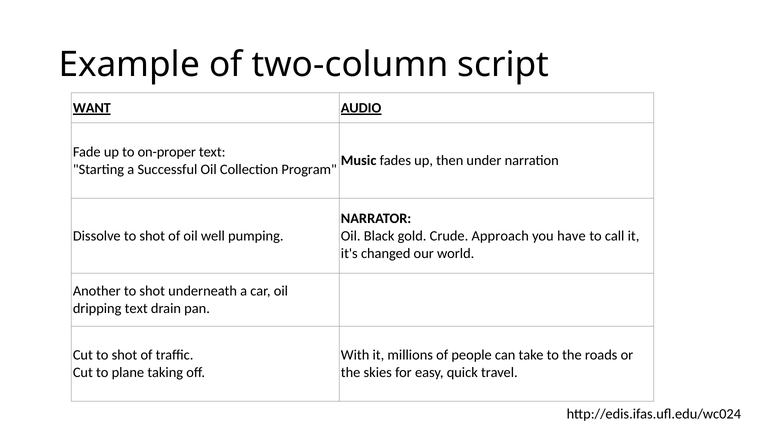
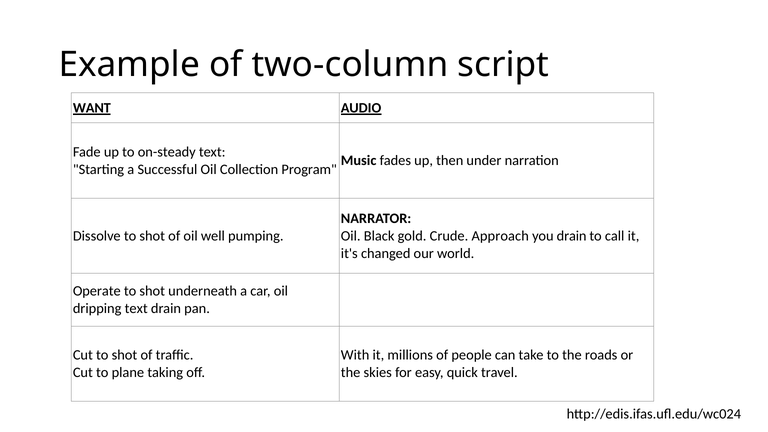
on-proper: on-proper -> on-steady (167, 152)
you have: have -> drain (572, 236)
Another: Another -> Operate (97, 291)
